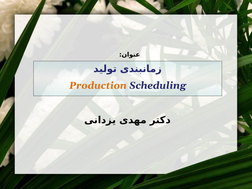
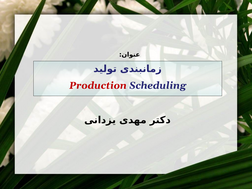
Production colour: orange -> red (98, 86)
